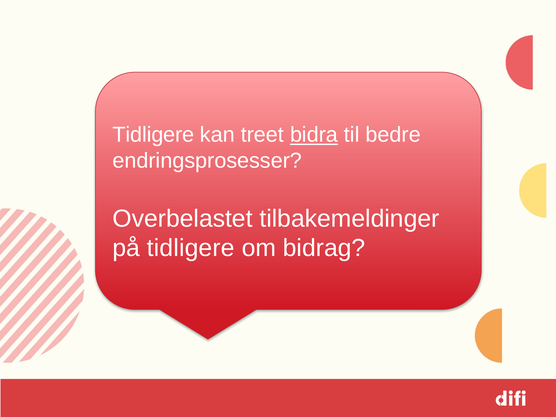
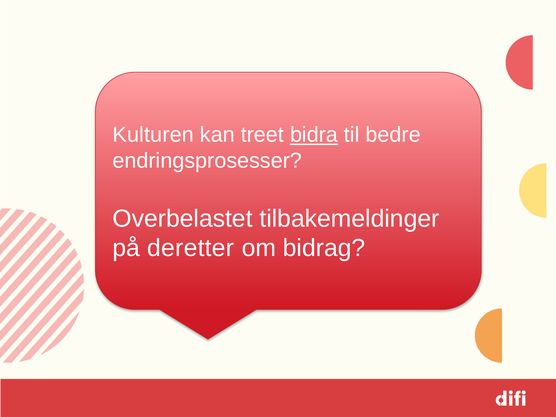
Tidligere: Tidligere -> Kulturen (153, 135)
på tidligere: tidligere -> deretter (191, 248)
